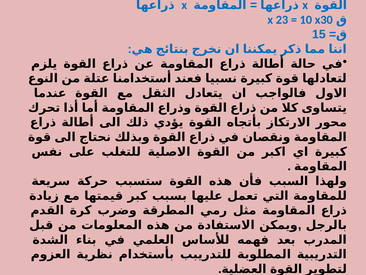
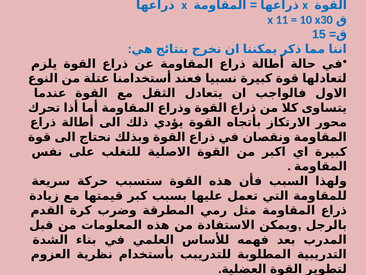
23: 23 -> 11 (282, 20)
